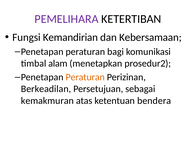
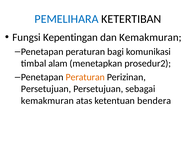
PEMELIHARA colour: purple -> blue (67, 19)
Kemandirian: Kemandirian -> Kepentingan (70, 37)
dan Kebersamaan: Kebersamaan -> Kemakmuran (150, 37)
Berkeadilan: Berkeadilan -> Persetujuan (46, 89)
